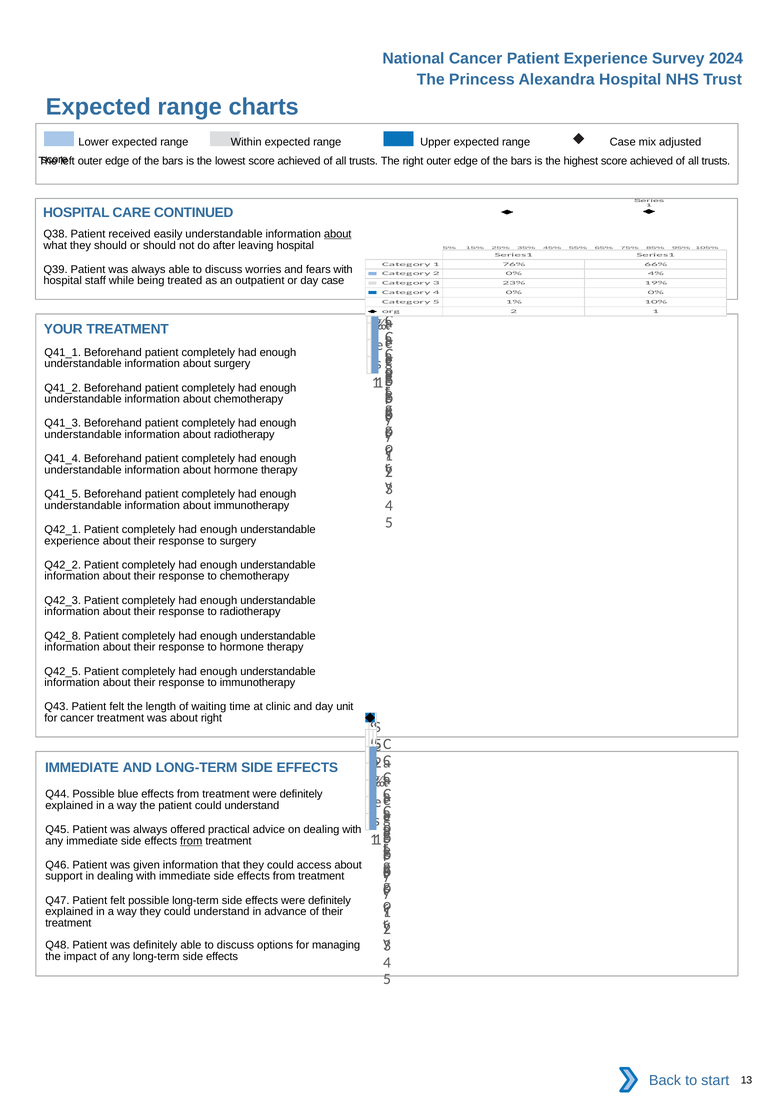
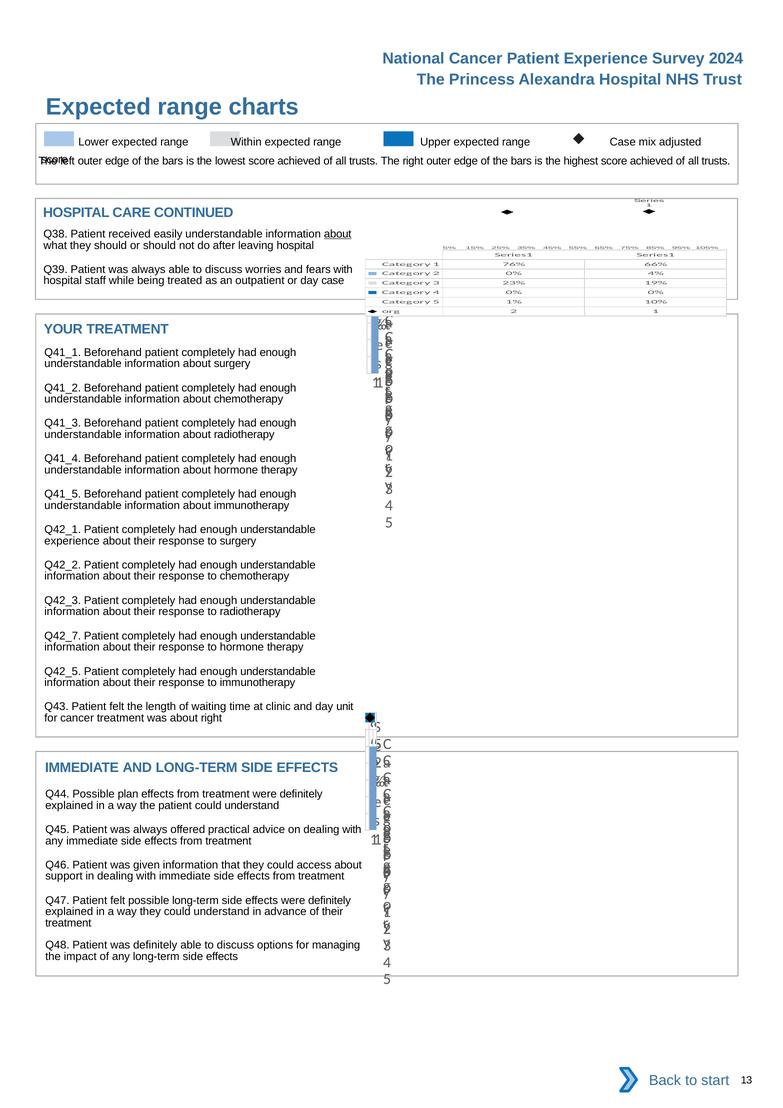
Q42_8: Q42_8 -> Q42_7 (63, 636)
blue: blue -> plan (128, 794)
from underline: present -> none (191, 841)
